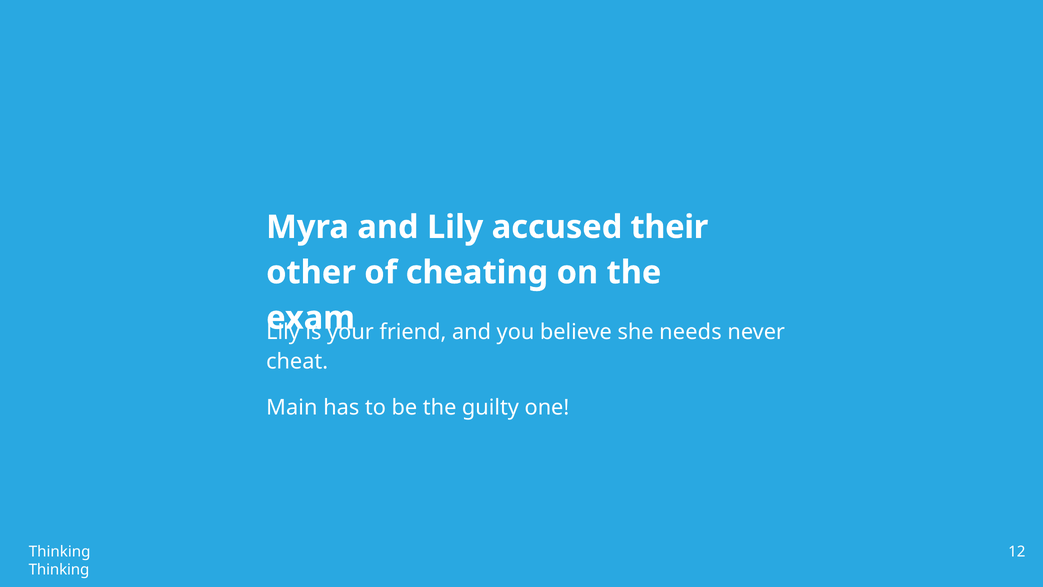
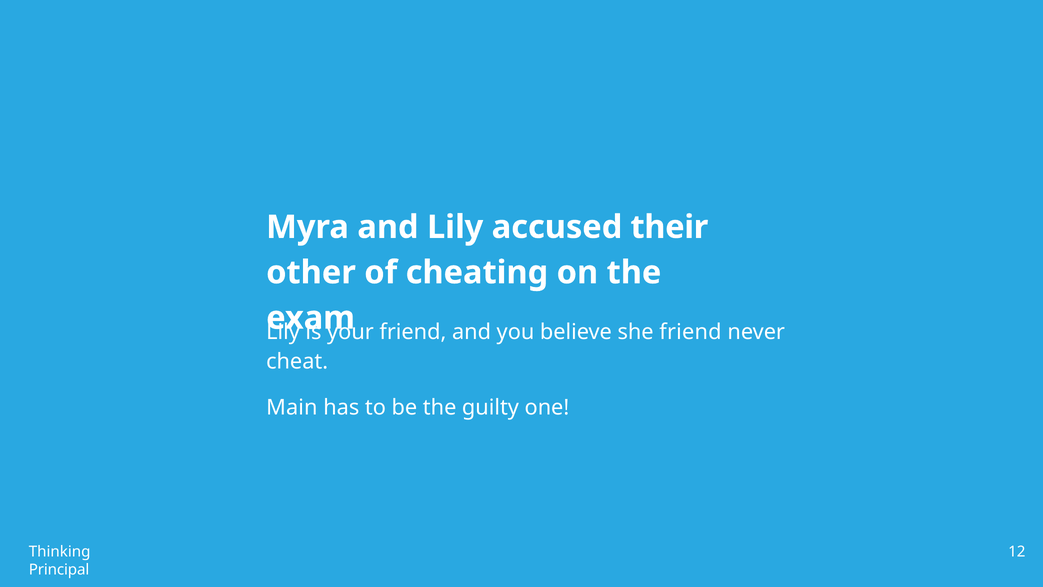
she needs: needs -> friend (690, 332)
Thinking: Thinking -> Principal (59, 569)
